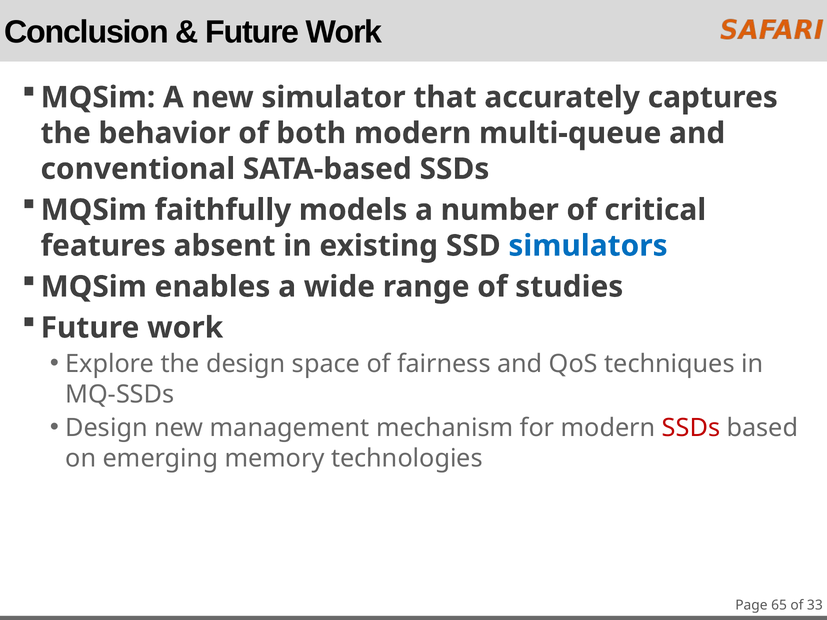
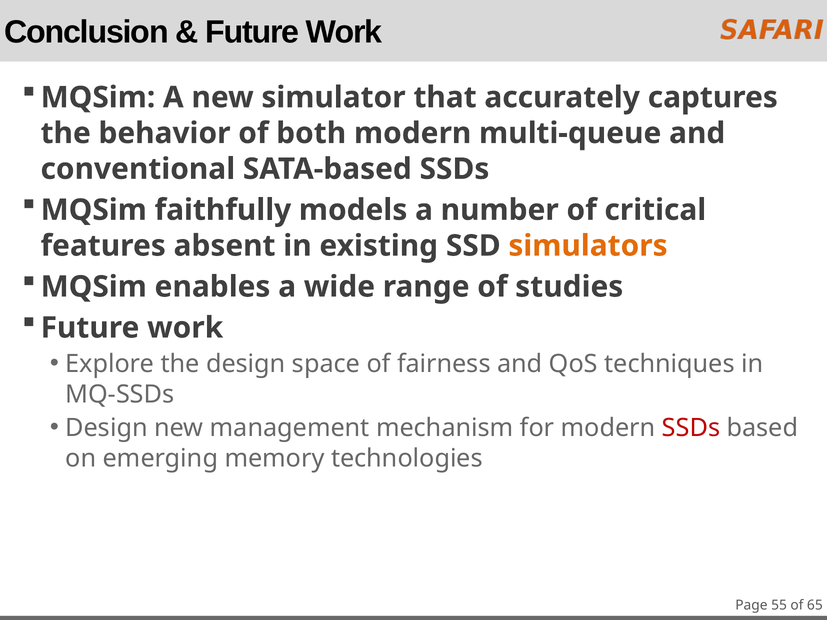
simulators colour: blue -> orange (588, 246)
65: 65 -> 55 (779, 606)
33: 33 -> 65 (815, 606)
